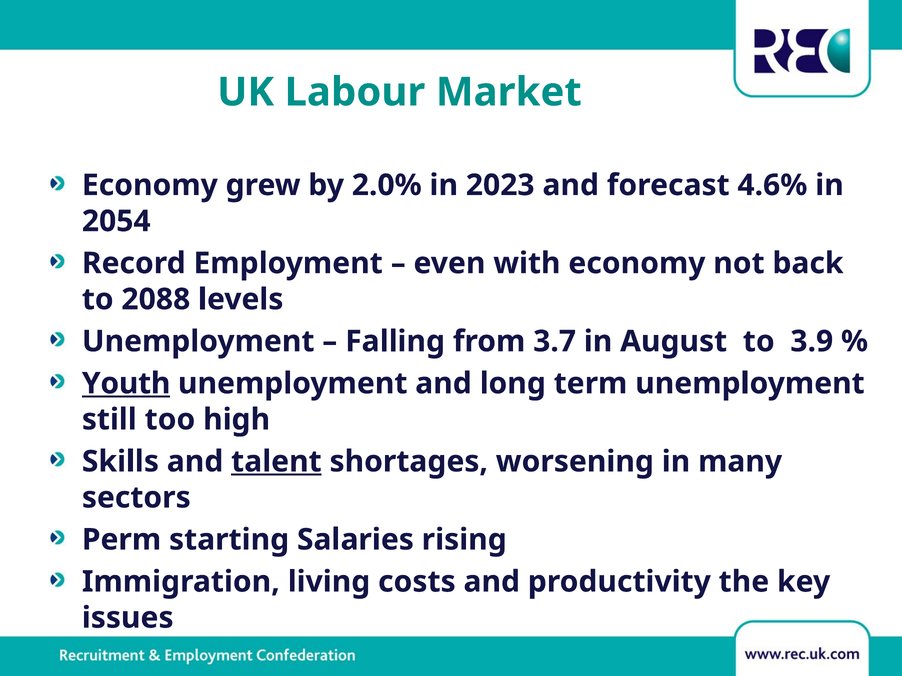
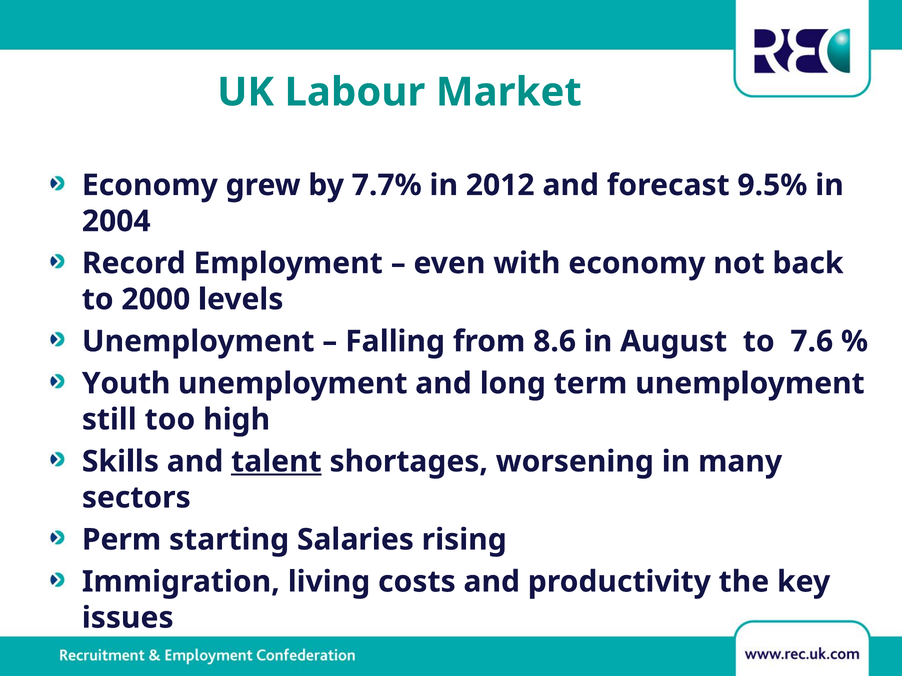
2.0%: 2.0% -> 7.7% (387, 185)
2023: 2023 -> 2012 (500, 185)
4.6%: 4.6% -> 9.5% (772, 185)
2054: 2054 -> 2004 (116, 221)
2088: 2088 -> 2000 (156, 300)
3.7: 3.7 -> 8.6 (555, 342)
3.9: 3.9 -> 7.6 (812, 342)
Youth underline: present -> none (126, 384)
